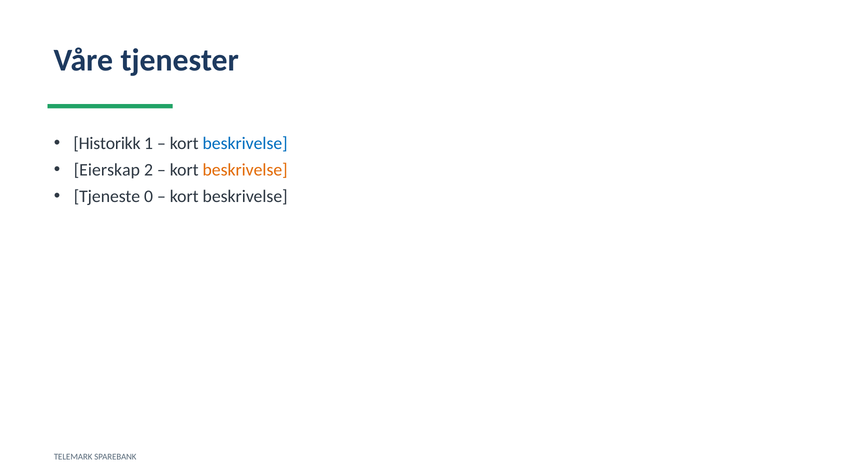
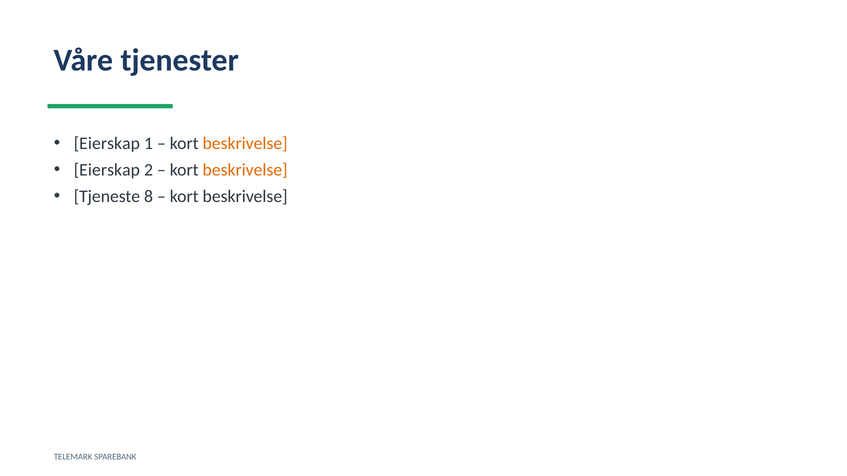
Historikk: Historikk -> Eierskap (107, 143)
beskrivelse colour: blue -> orange (245, 143)
0: 0 -> 8 (148, 196)
